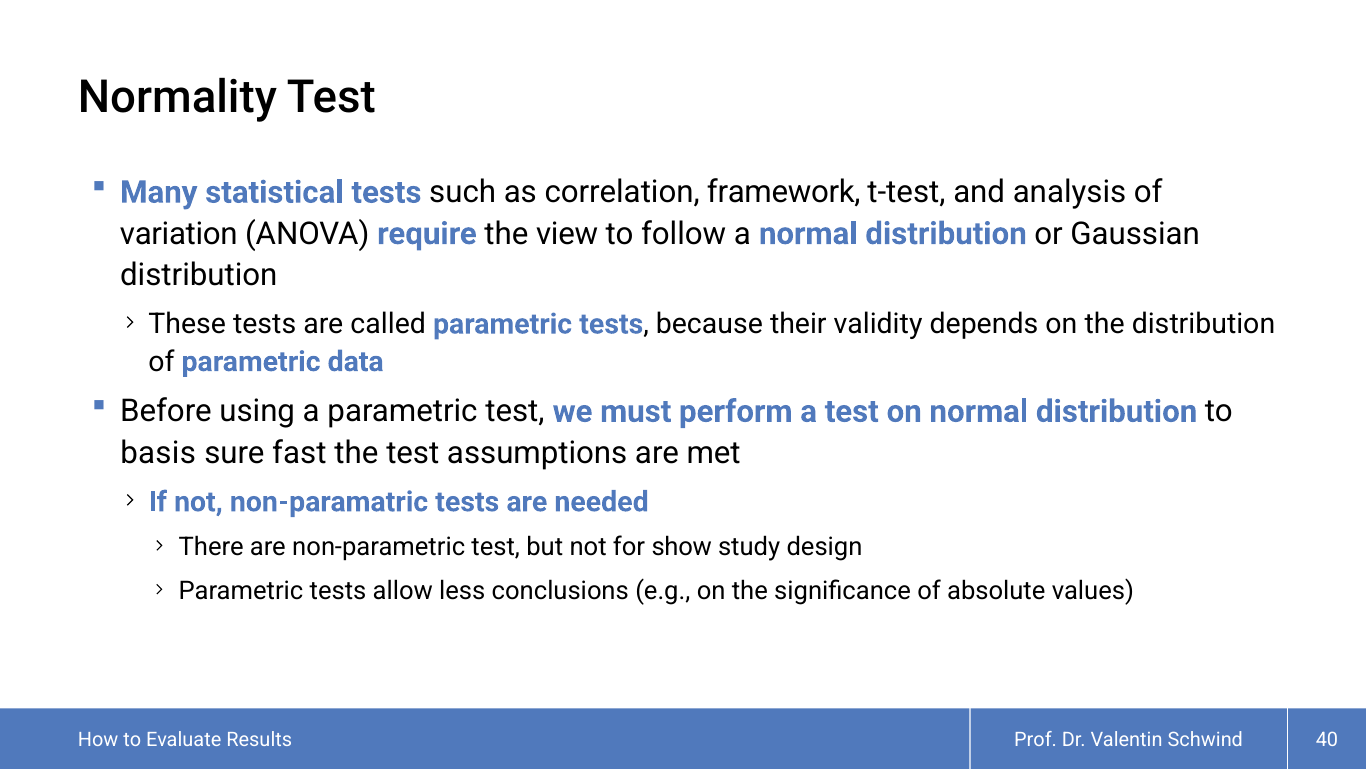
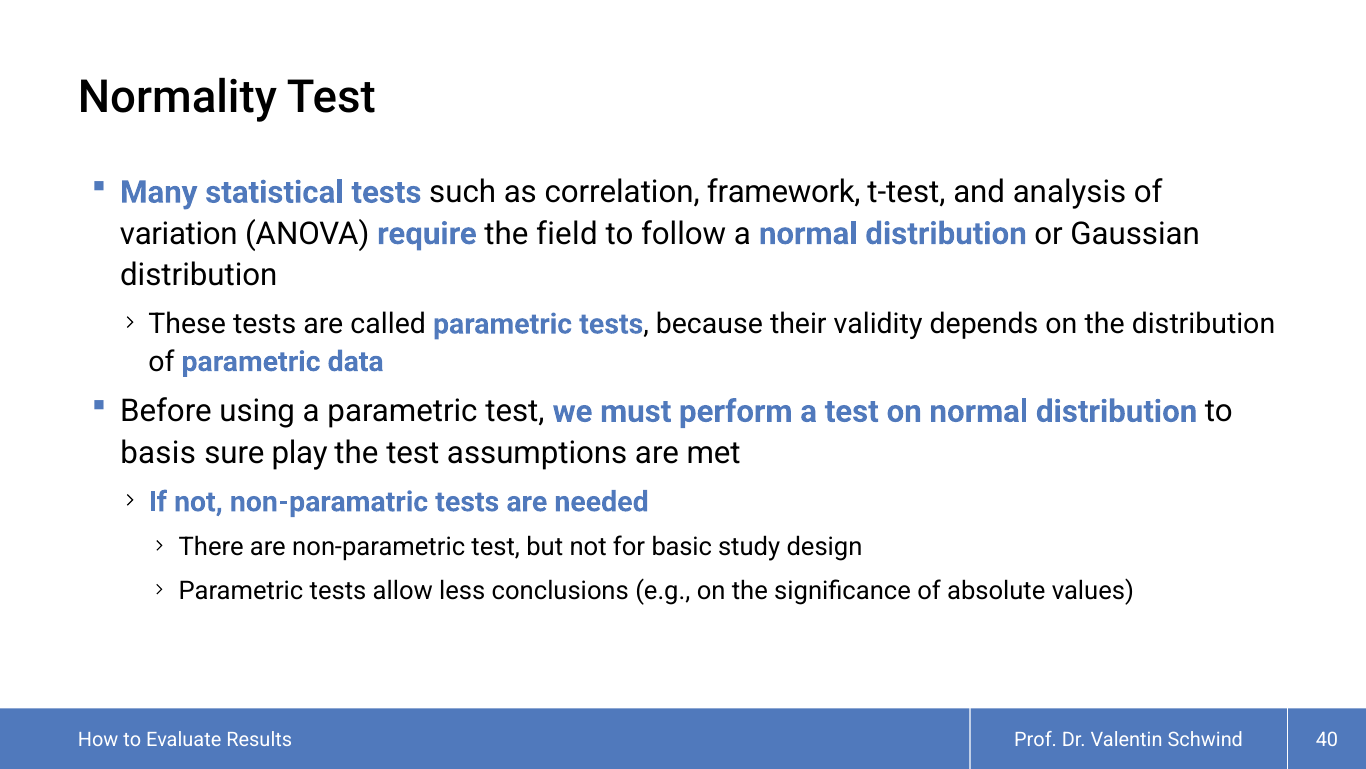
view: view -> field (567, 234)
fast: fast -> play (300, 452)
show: show -> basic (682, 547)
